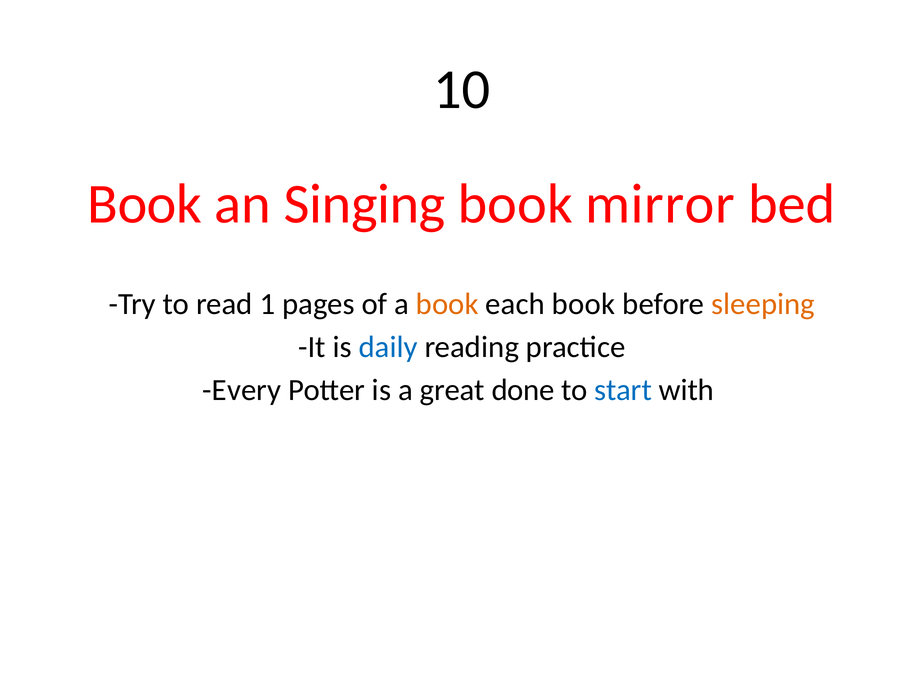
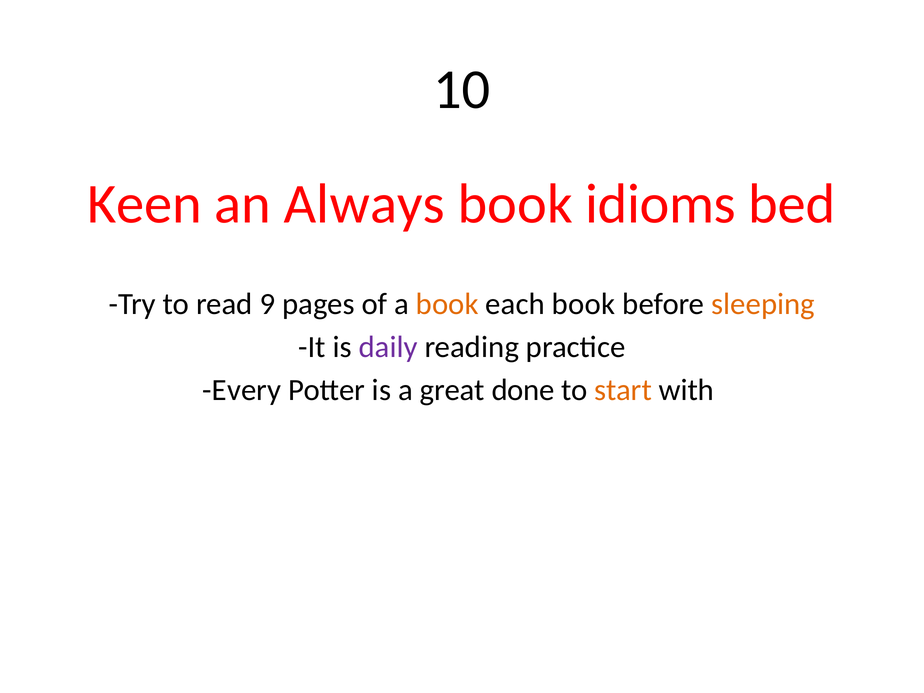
Book: Book -> Keen (145, 204)
Singing: Singing -> Always (364, 204)
mirror: mirror -> idioms (661, 204)
1: 1 -> 9 (267, 304)
daily colour: blue -> purple (388, 347)
start colour: blue -> orange (623, 390)
